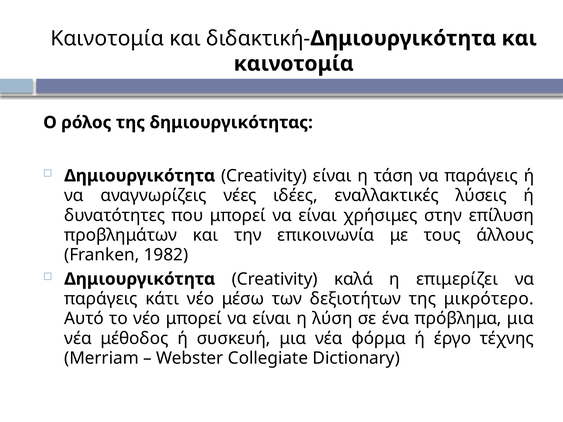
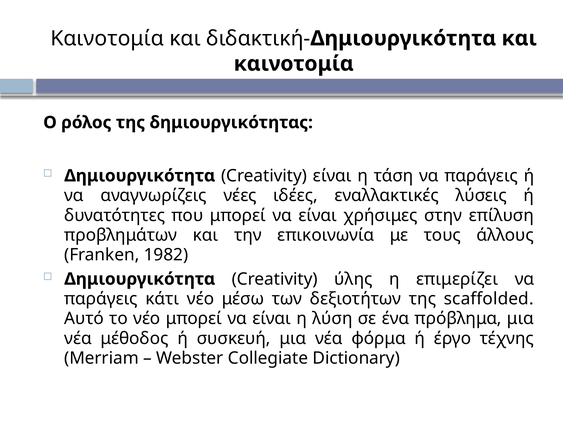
καλά: καλά -> ύλης (353, 279)
μικρότερο: μικρότερο -> scaffolded (489, 299)
